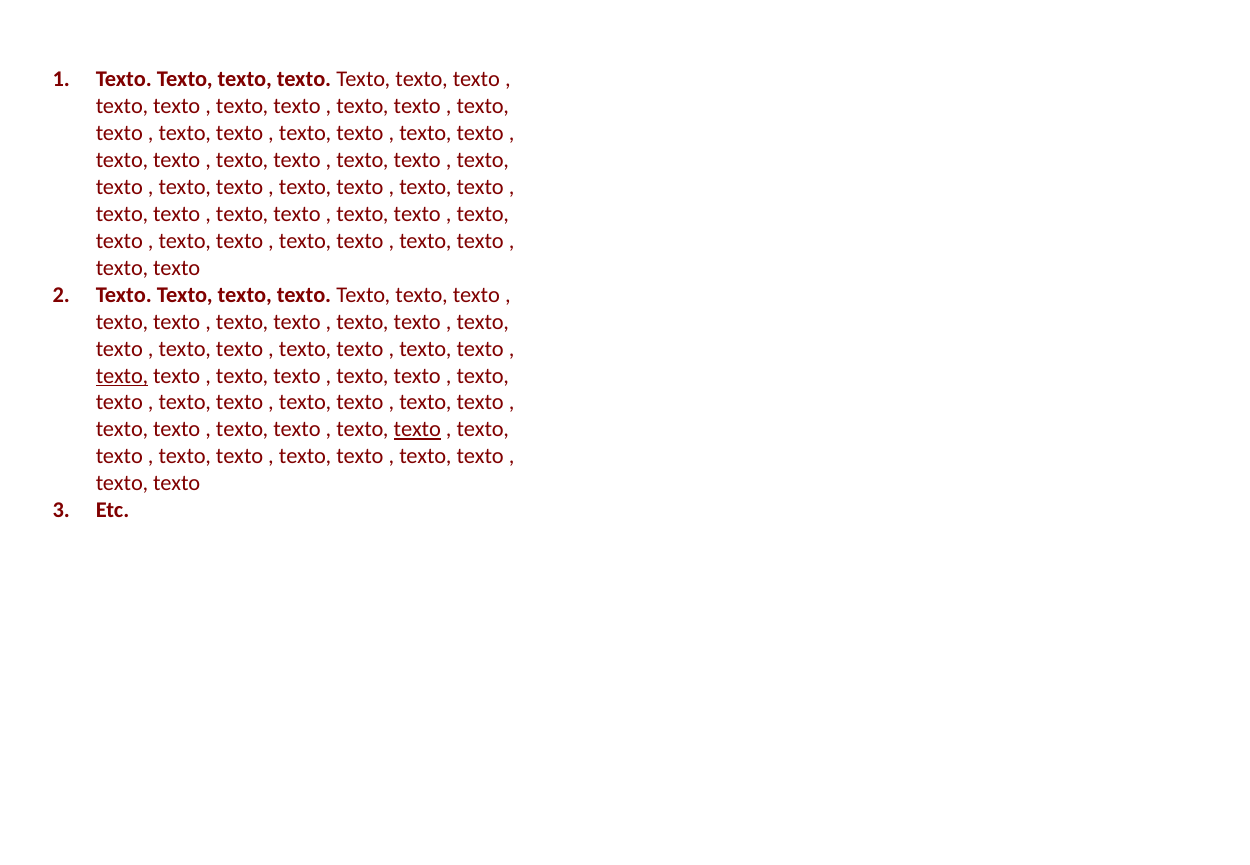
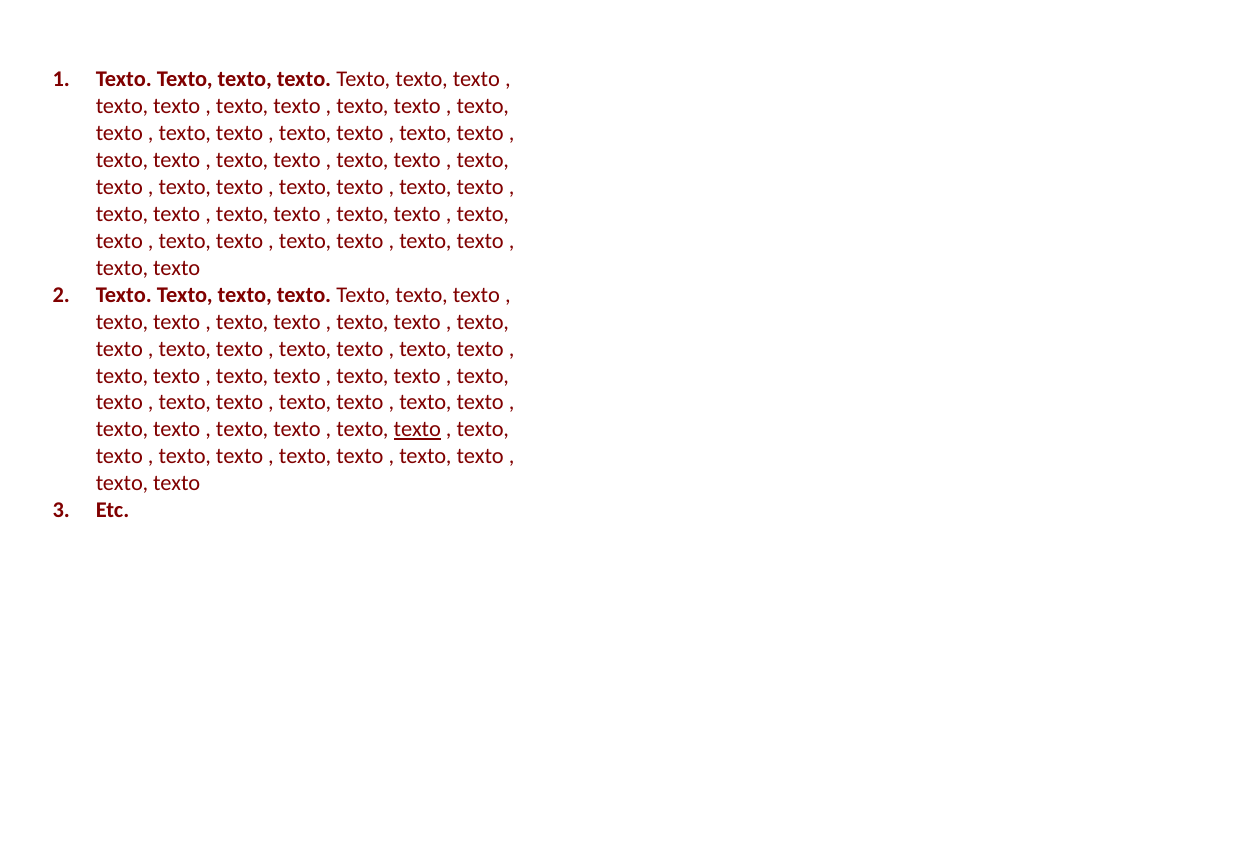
texto underline: present -> none (122, 376)
